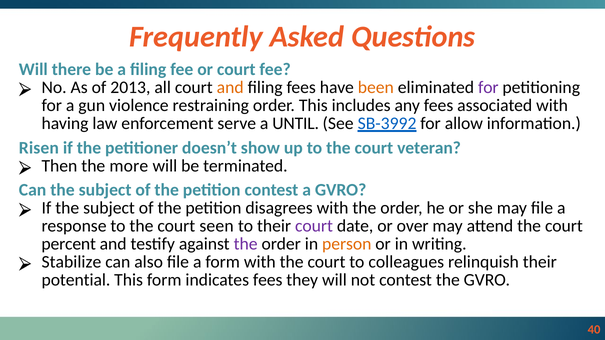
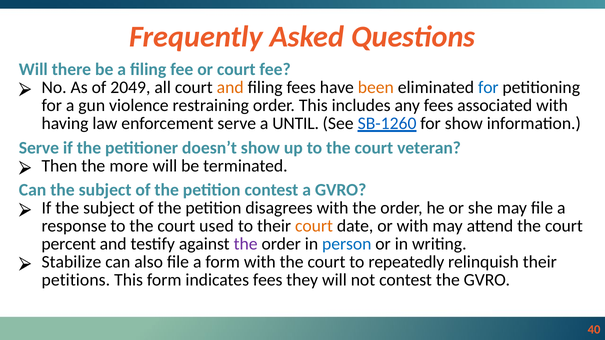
2013: 2013 -> 2049 (130, 87)
for colour: purple -> blue (488, 87)
SB-3992: SB-3992 -> SB-1260 (387, 124)
for allow: allow -> show (464, 124)
Risen: Risen -> Serve (39, 148)
seen: seen -> used (217, 226)
court colour: purple -> orange (314, 226)
or over: over -> with (413, 226)
person colour: orange -> blue (347, 244)
colleagues: colleagues -> repeatedly (406, 262)
potential: potential -> petitions (76, 280)
